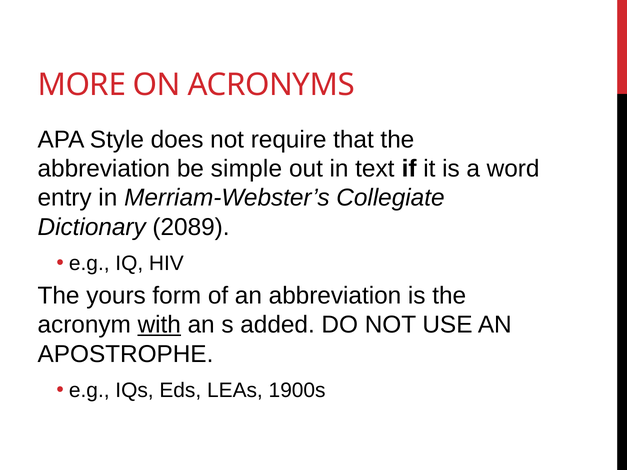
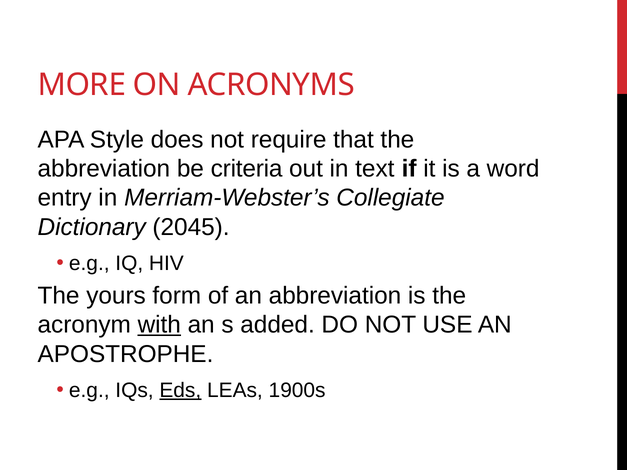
simple: simple -> criteria (247, 169)
2089: 2089 -> 2045 (191, 227)
Eds underline: none -> present (180, 391)
